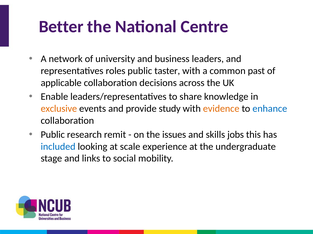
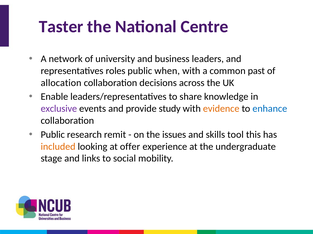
Better: Better -> Taster (61, 27)
taster: taster -> when (167, 71)
applicable: applicable -> allocation (61, 83)
exclusive colour: orange -> purple (59, 109)
jobs: jobs -> tool (236, 135)
included colour: blue -> orange (58, 147)
scale: scale -> offer (130, 147)
